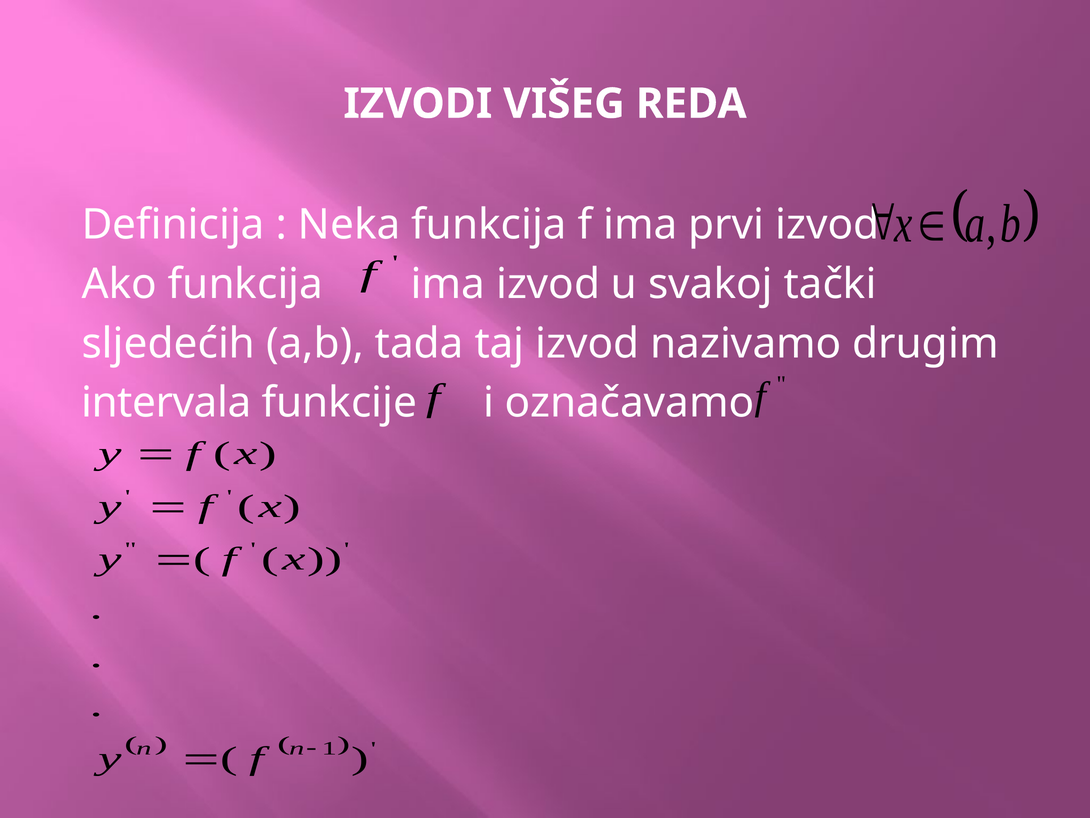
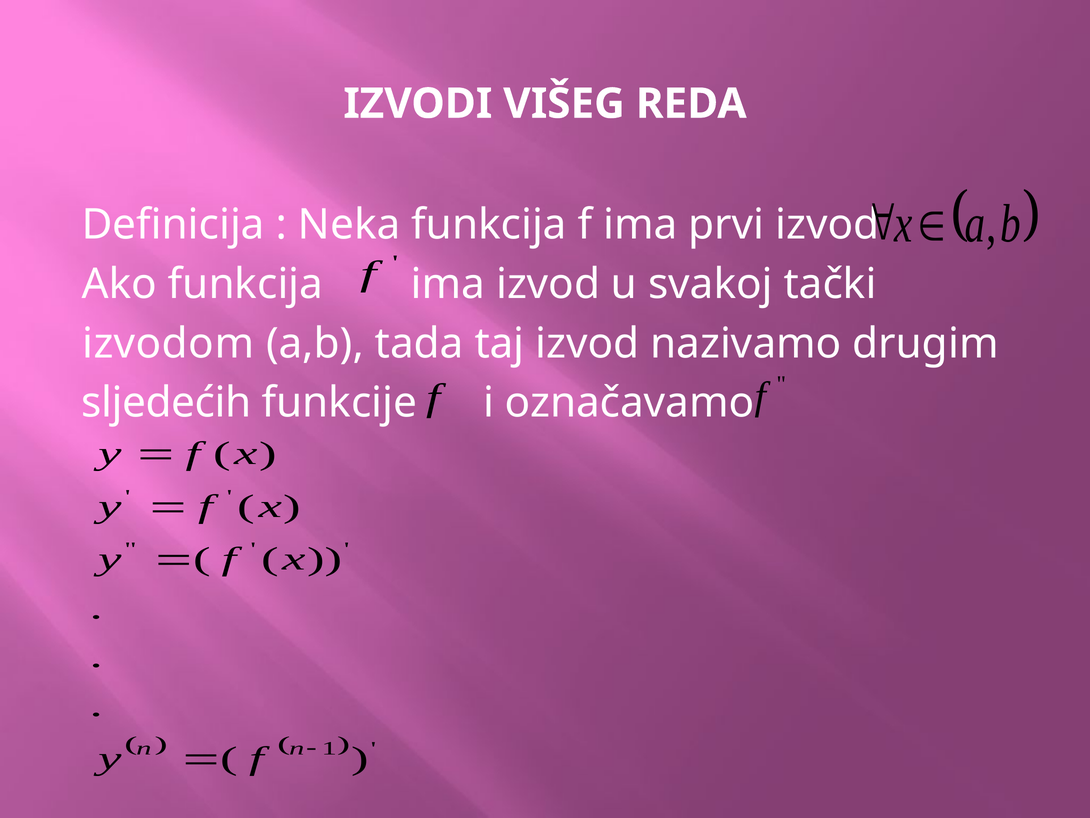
sljedećih: sljedećih -> izvodom (168, 343)
intervala: intervala -> sljedećih (166, 403)
